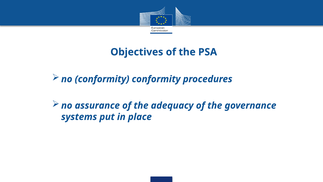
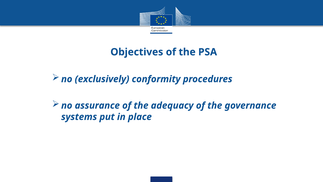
no conformity: conformity -> exclusively (102, 79)
